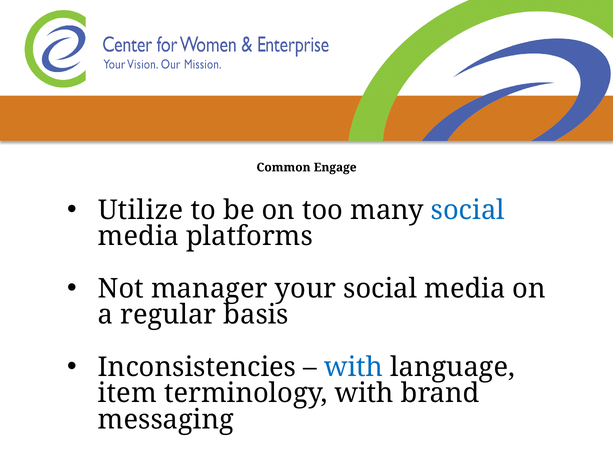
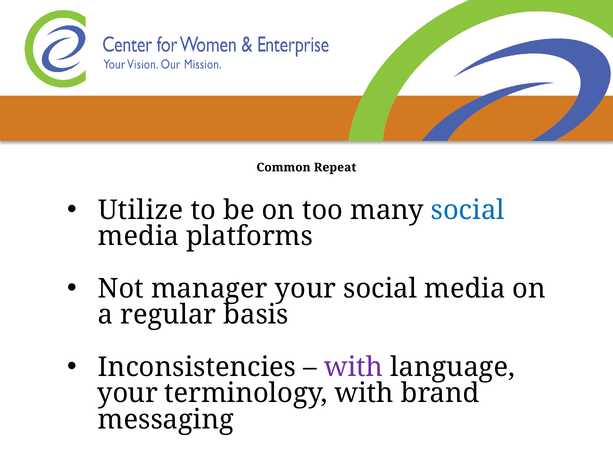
Engage: Engage -> Repeat (335, 167)
with colour: blue -> purple (354, 367)
item: item -> your (128, 393)
